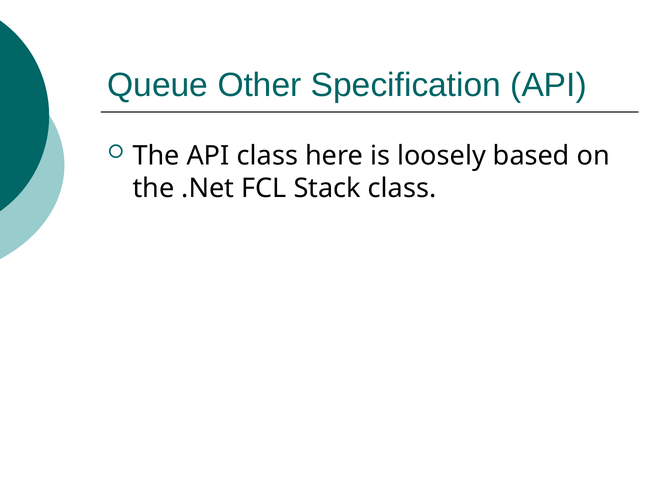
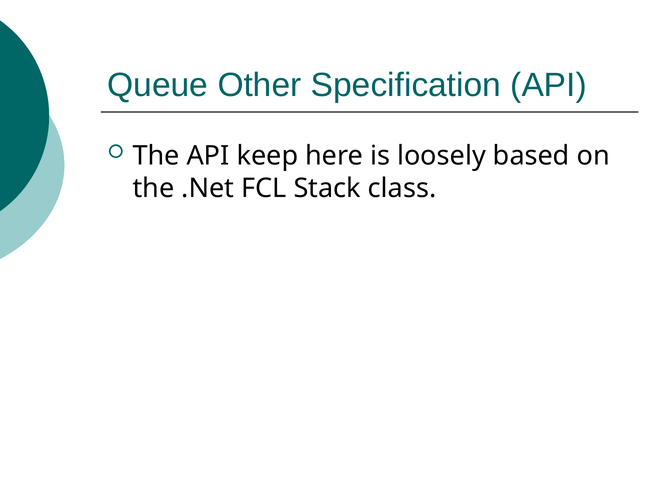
API class: class -> keep (267, 156)
